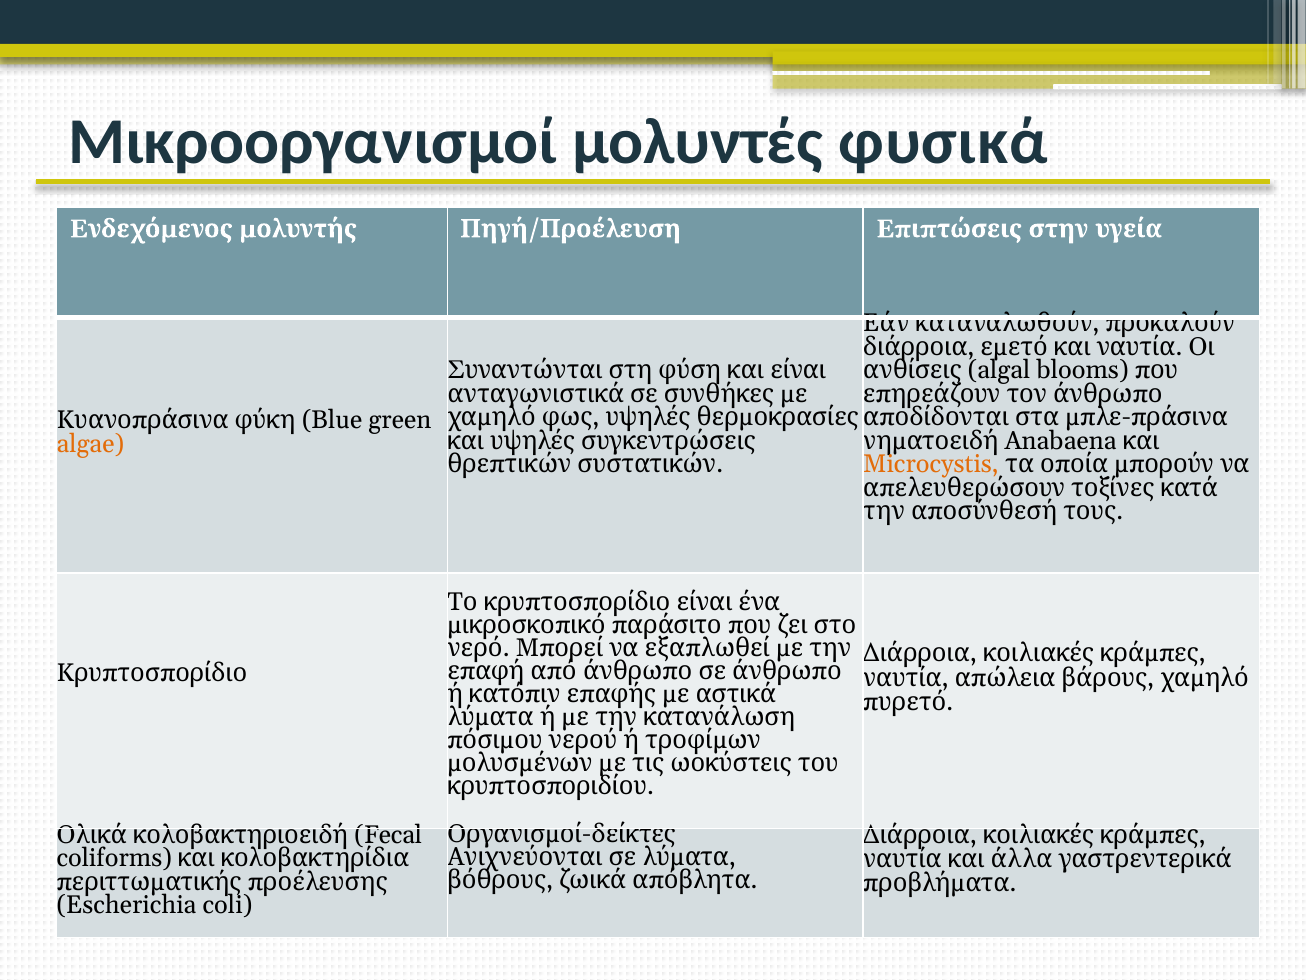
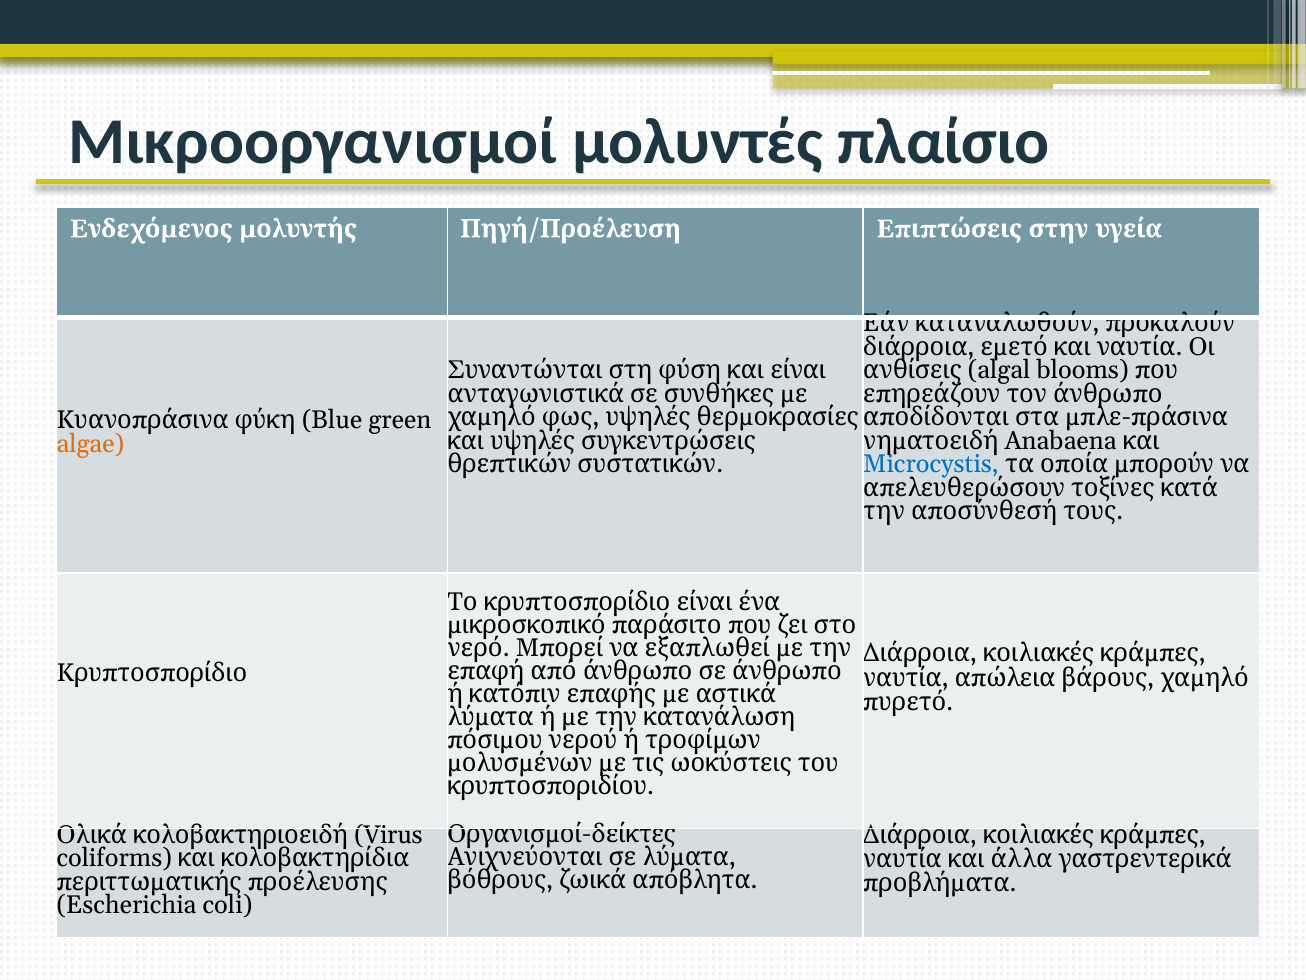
φυσικά: φυσικά -> πλαίσιο (944, 142)
Microcystis colour: orange -> blue (931, 464)
Fecal: Fecal -> Virus (393, 835)
